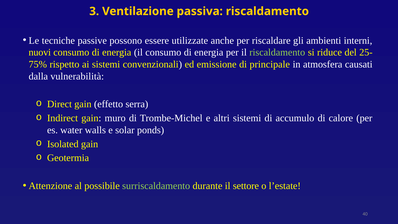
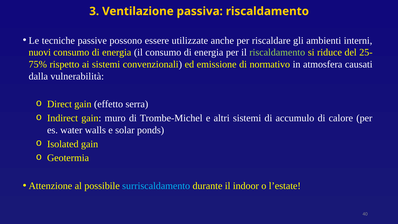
principale: principale -> normativo (270, 64)
surriscaldamento colour: light green -> light blue (156, 186)
settore: settore -> indoor (246, 186)
